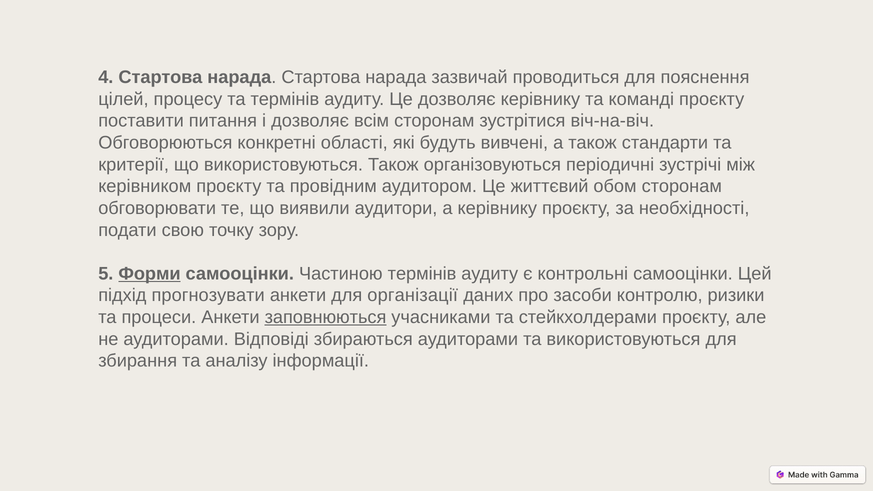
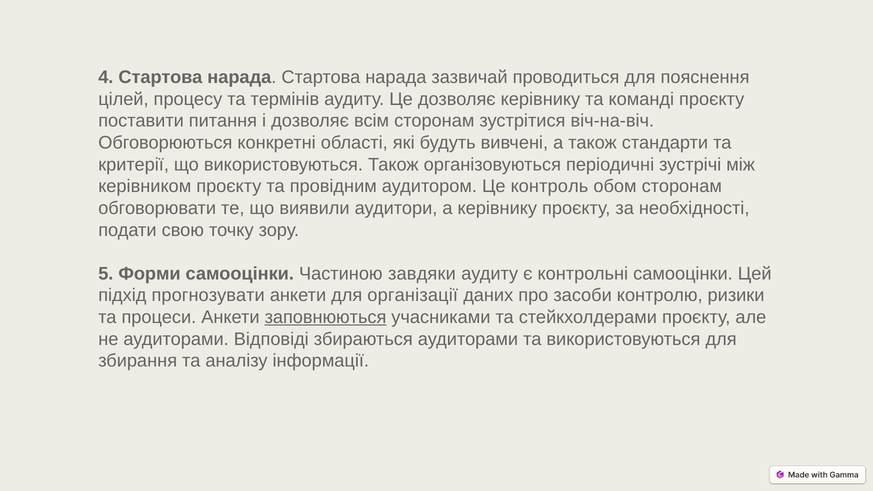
життєвий: життєвий -> контроль (549, 186)
Форми underline: present -> none (150, 274)
Частиною термінів: термінів -> завдяки (422, 274)
